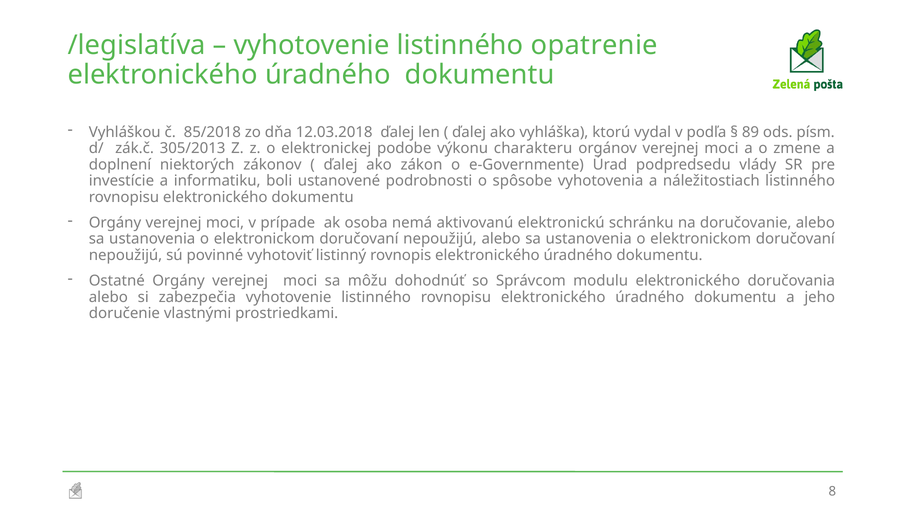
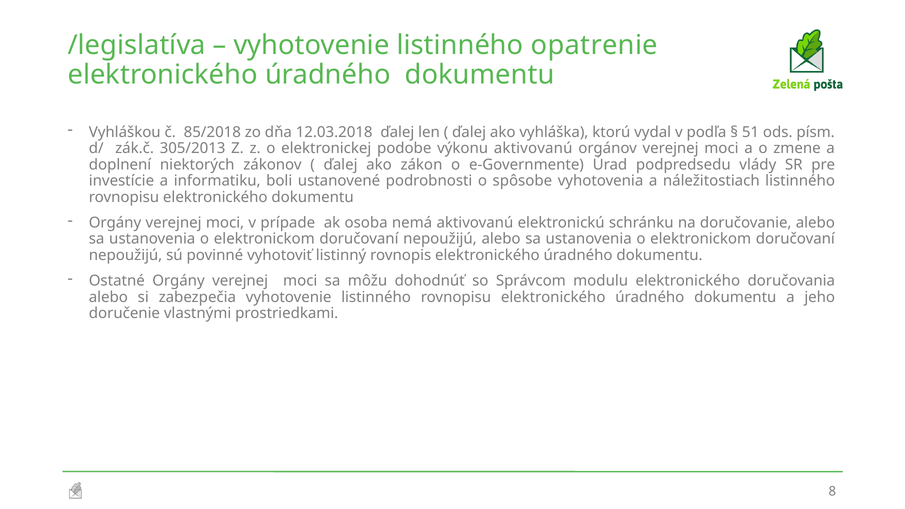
89: 89 -> 51 (750, 132)
výkonu charakteru: charakteru -> aktivovanú (533, 148)
